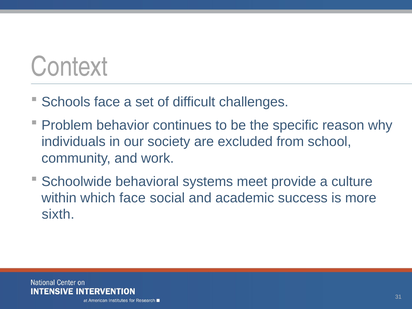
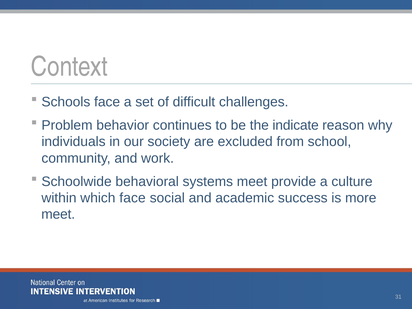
specific: specific -> indicate (296, 125)
sixth: sixth -> meet (58, 214)
